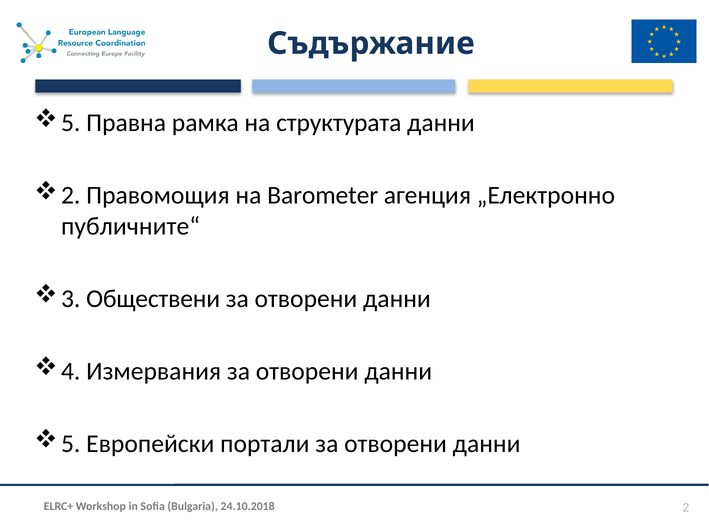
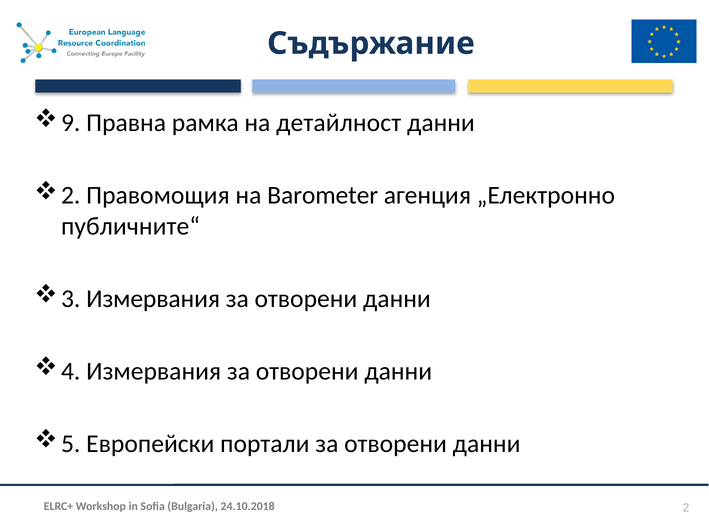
5: 5 -> 9 (71, 123)
структурата: структурата -> детайлност (339, 123)
3 Обществени: Обществени -> Измервания (153, 299)
